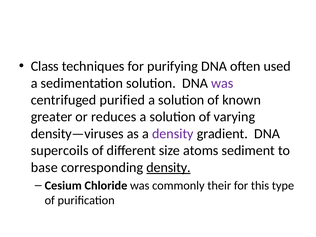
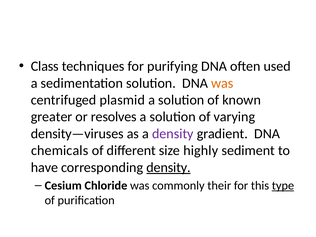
was colour: purple -> orange (222, 83)
purified: purified -> plasmid (122, 100)
reduces: reduces -> resolves (114, 117)
supercoils: supercoils -> chemicals (60, 151)
atoms: atoms -> highly (201, 151)
base: base -> have (44, 167)
type underline: none -> present (283, 186)
